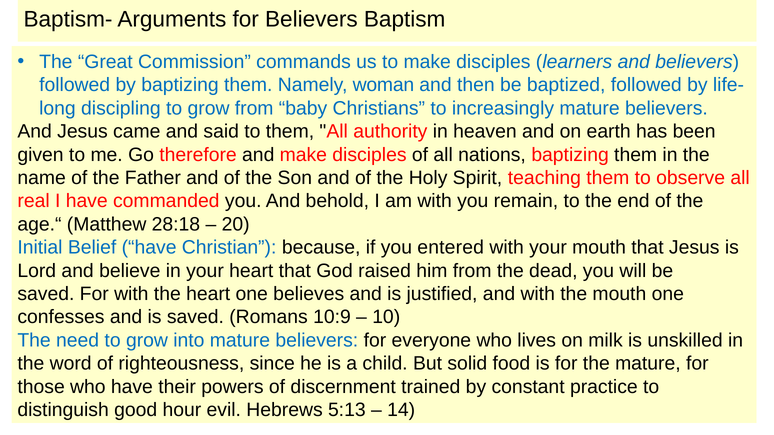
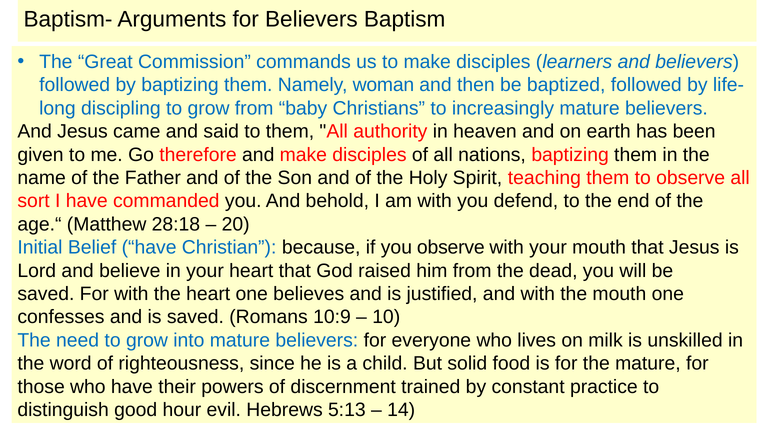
real: real -> sort (34, 201)
remain: remain -> defend (526, 201)
you entered: entered -> observe (451, 248)
